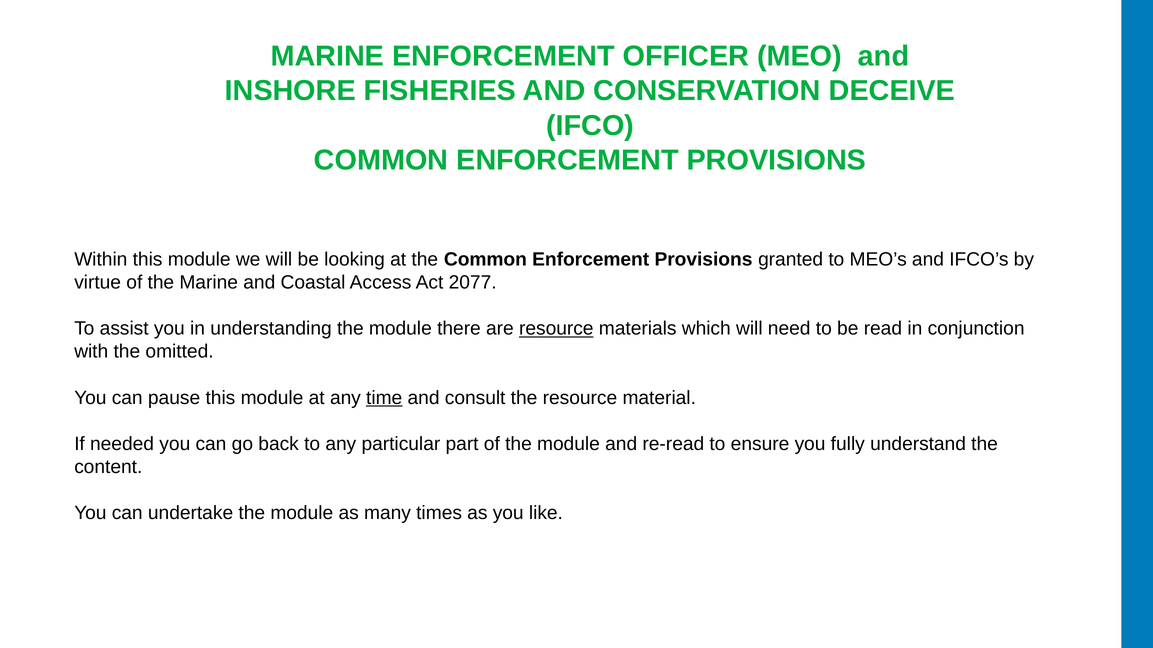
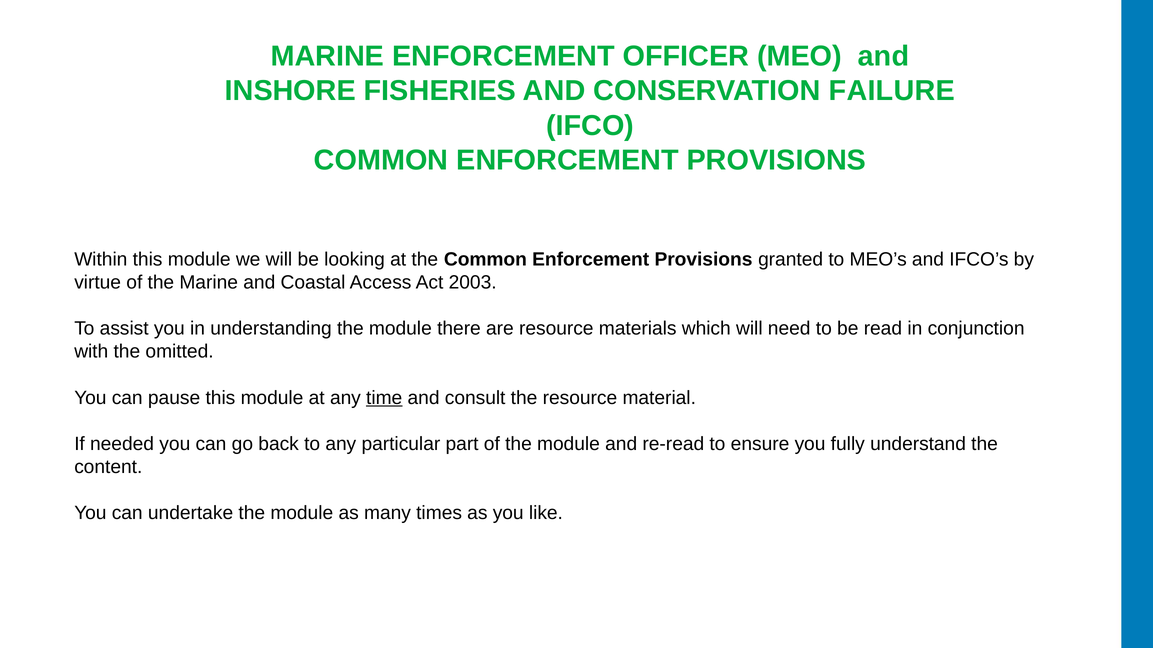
DECEIVE: DECEIVE -> FAILURE (892, 91)
2077: 2077 -> 2003 (473, 283)
resource underline: present -> none (556, 329)
